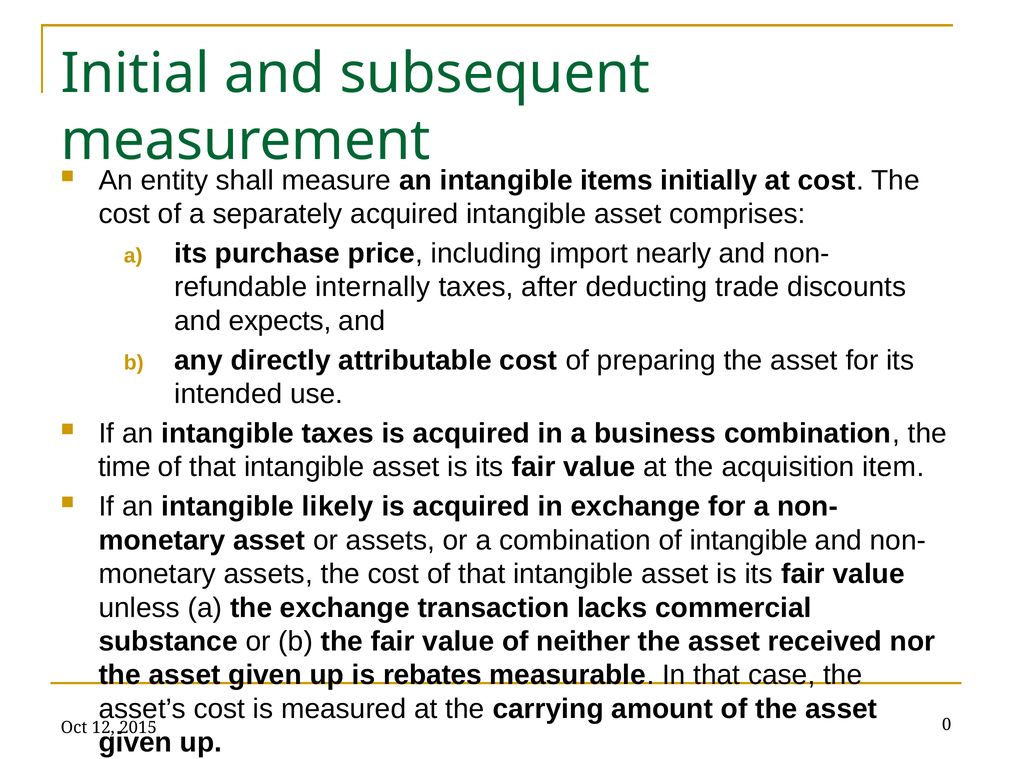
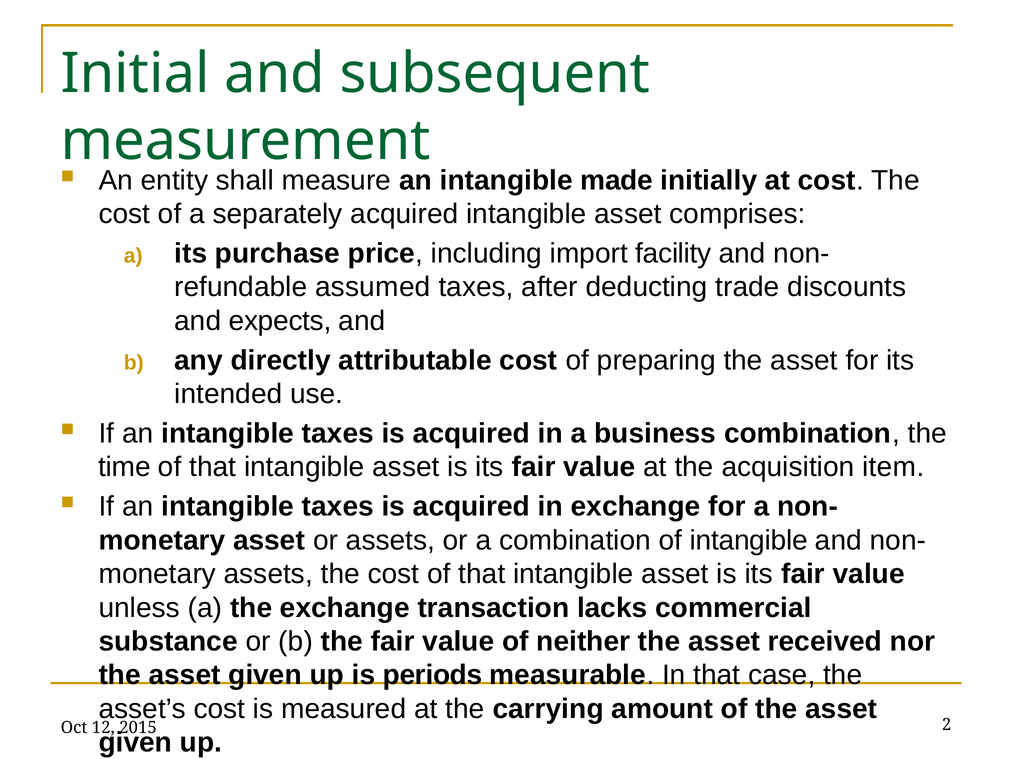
items: items -> made (617, 180)
nearly: nearly -> facility (673, 253)
internally: internally -> assumed (373, 287)
likely: likely -> taxes (338, 506)
rebates: rebates -> periods (433, 675)
0: 0 -> 2 (947, 725)
